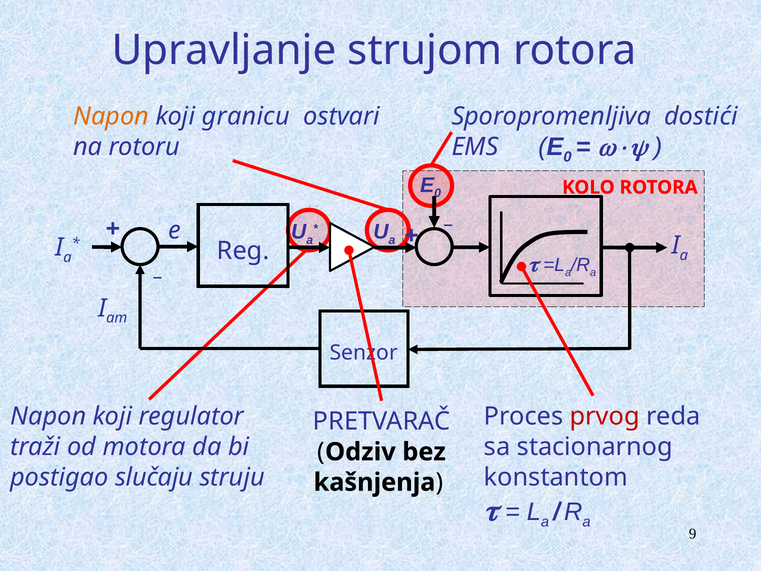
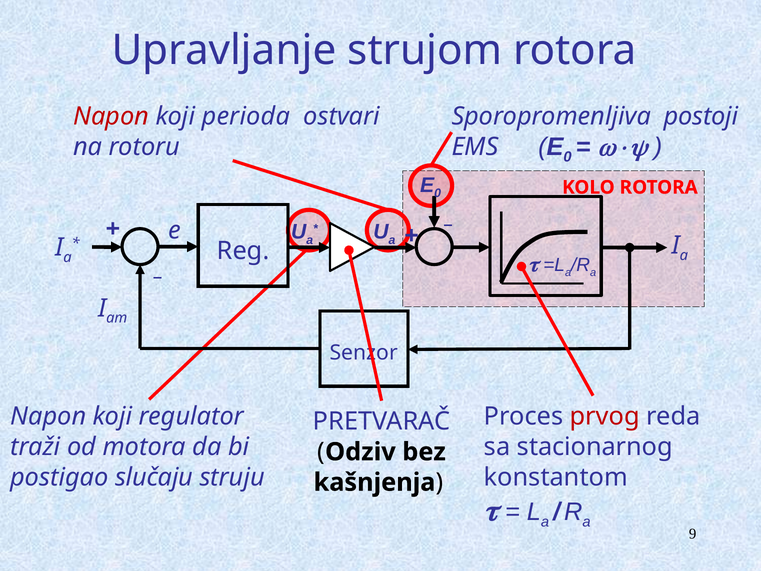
Napon colour: orange -> red (111, 117)
granicu: granicu -> perioda (246, 117)
dostići: dostići -> postoji (701, 117)
